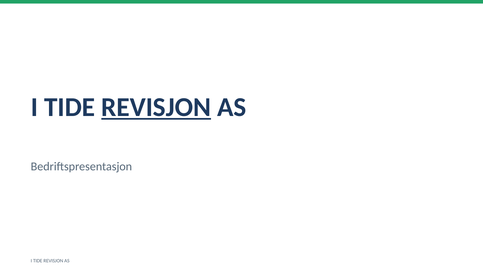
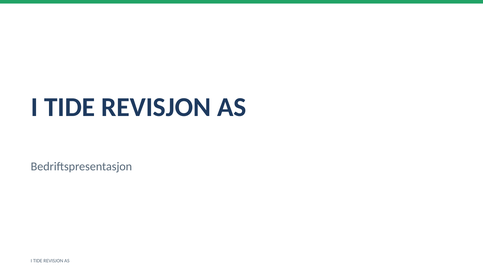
REVISJON underline: present -> none (156, 107)
